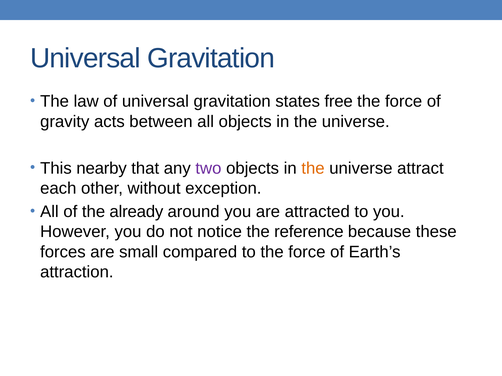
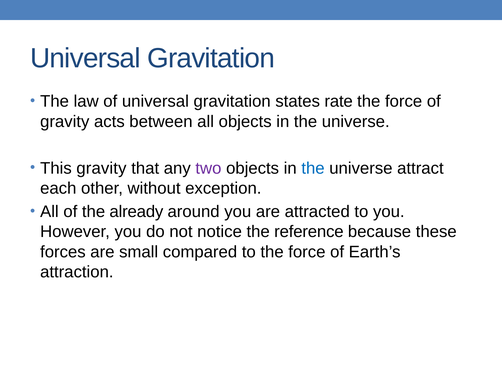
free: free -> rate (339, 102)
This nearby: nearby -> gravity (101, 168)
the colour: orange -> blue (313, 168)
